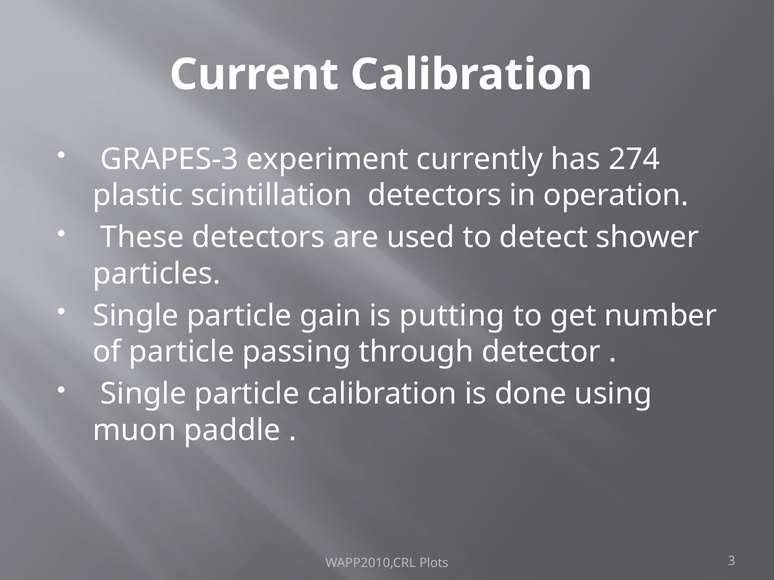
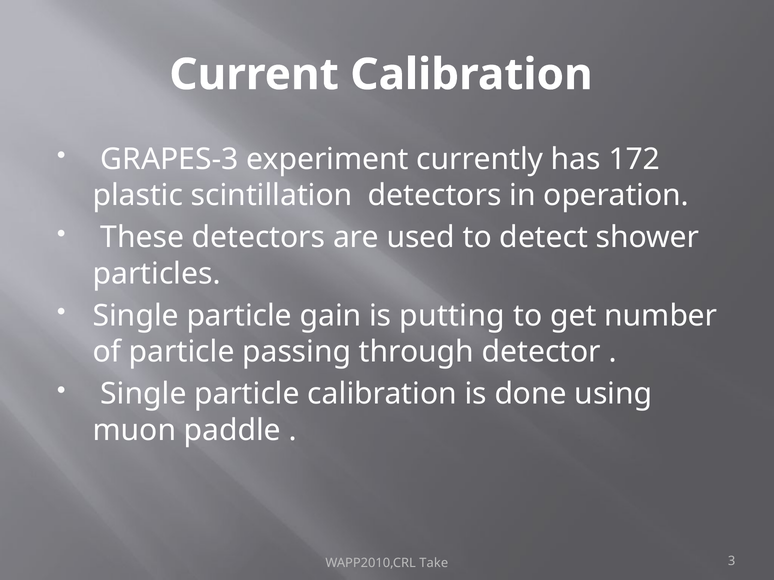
274: 274 -> 172 (634, 159)
Plots: Plots -> Take (434, 563)
